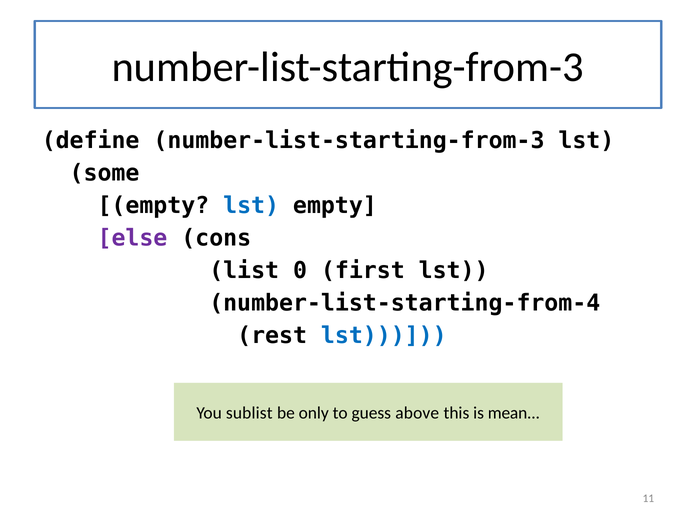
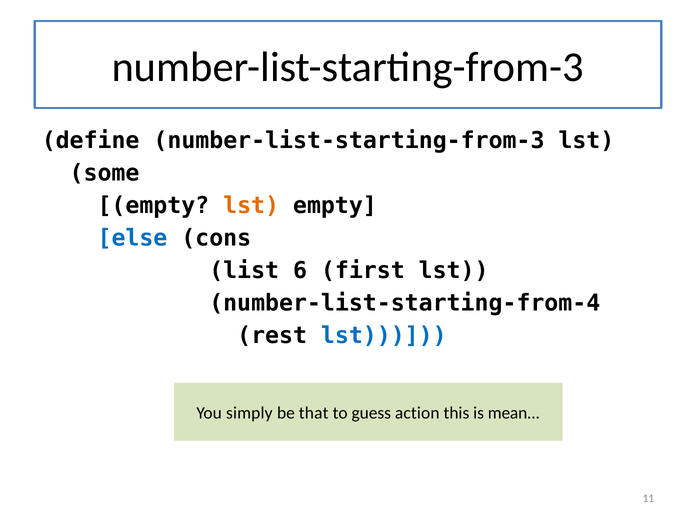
lst colour: blue -> orange (251, 206)
else colour: purple -> blue (132, 238)
0: 0 -> 6 (300, 271)
sublist: sublist -> simply (249, 413)
only: only -> that (314, 413)
above: above -> action (417, 413)
